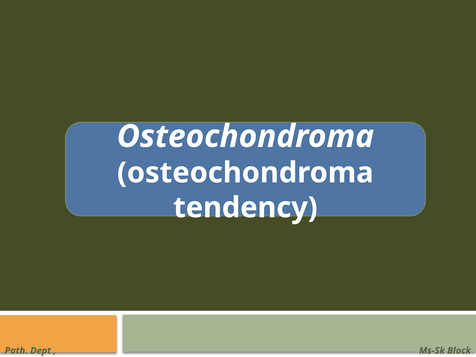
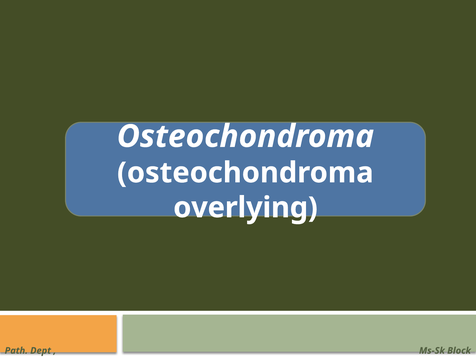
tendency: tendency -> overlying (245, 208)
